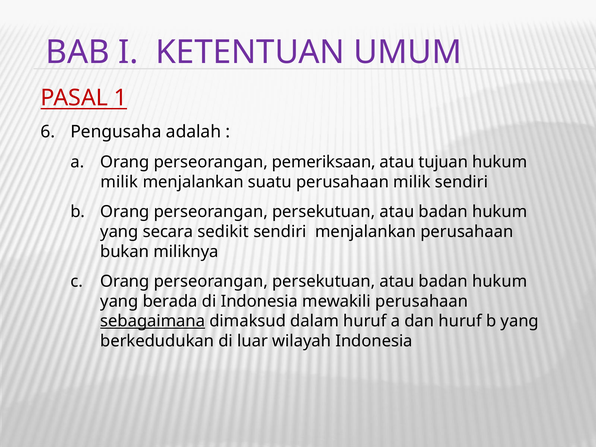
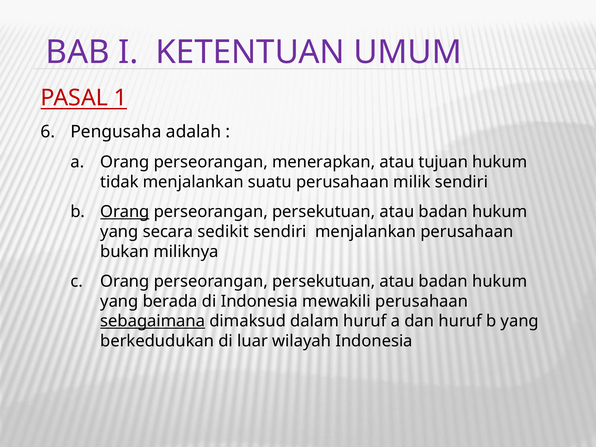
pemeriksaan: pemeriksaan -> menerapkan (324, 162)
milik: milik -> tidak (119, 182)
Orang underline: none -> present (125, 212)
